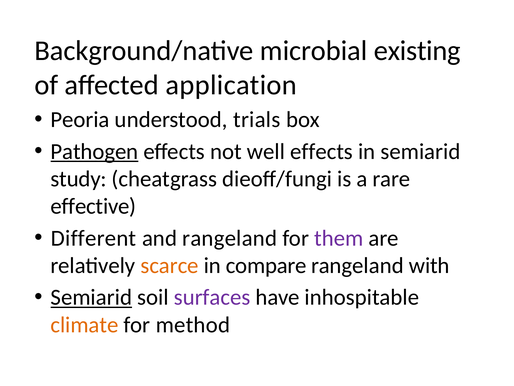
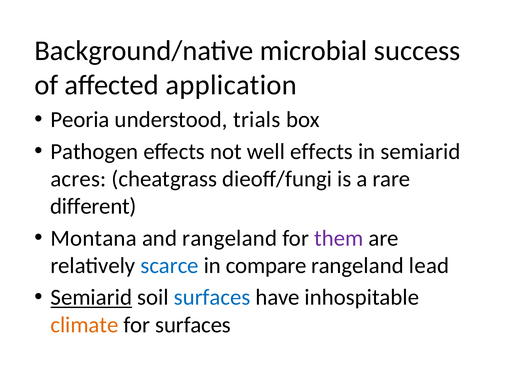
existing: existing -> success (417, 51)
Pathogen underline: present -> none (94, 151)
study: study -> acres (78, 179)
effective: effective -> different (93, 206)
Different: Different -> Montana (94, 238)
scarce colour: orange -> blue (170, 265)
with: with -> lead (429, 265)
surfaces colour: purple -> blue (212, 297)
for method: method -> surfaces (193, 324)
